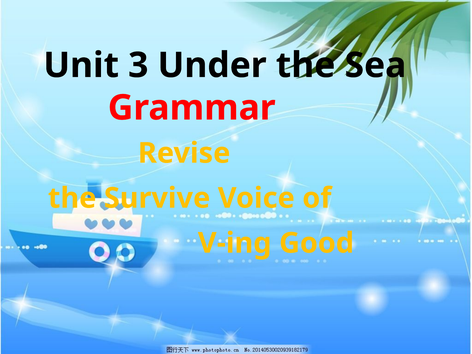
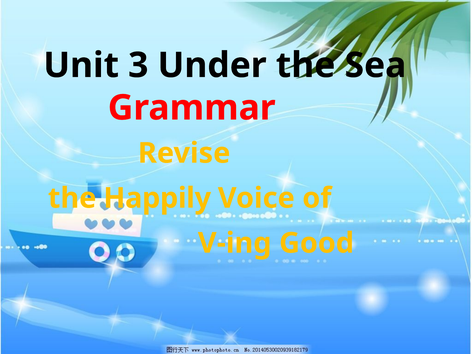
Survive: Survive -> Happily (157, 198)
